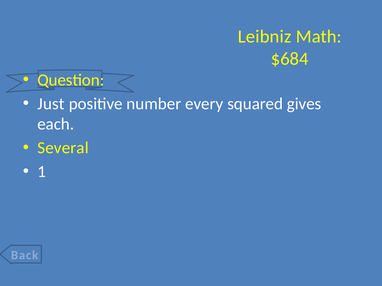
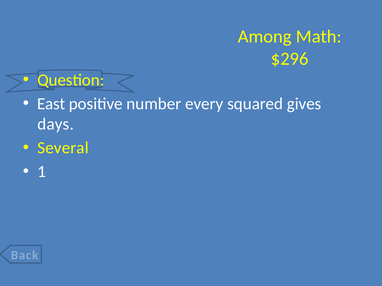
Leibniz: Leibniz -> Among (265, 37)
$684: $684 -> $296 (290, 59)
Just: Just -> East (51, 104)
each: each -> days (56, 124)
